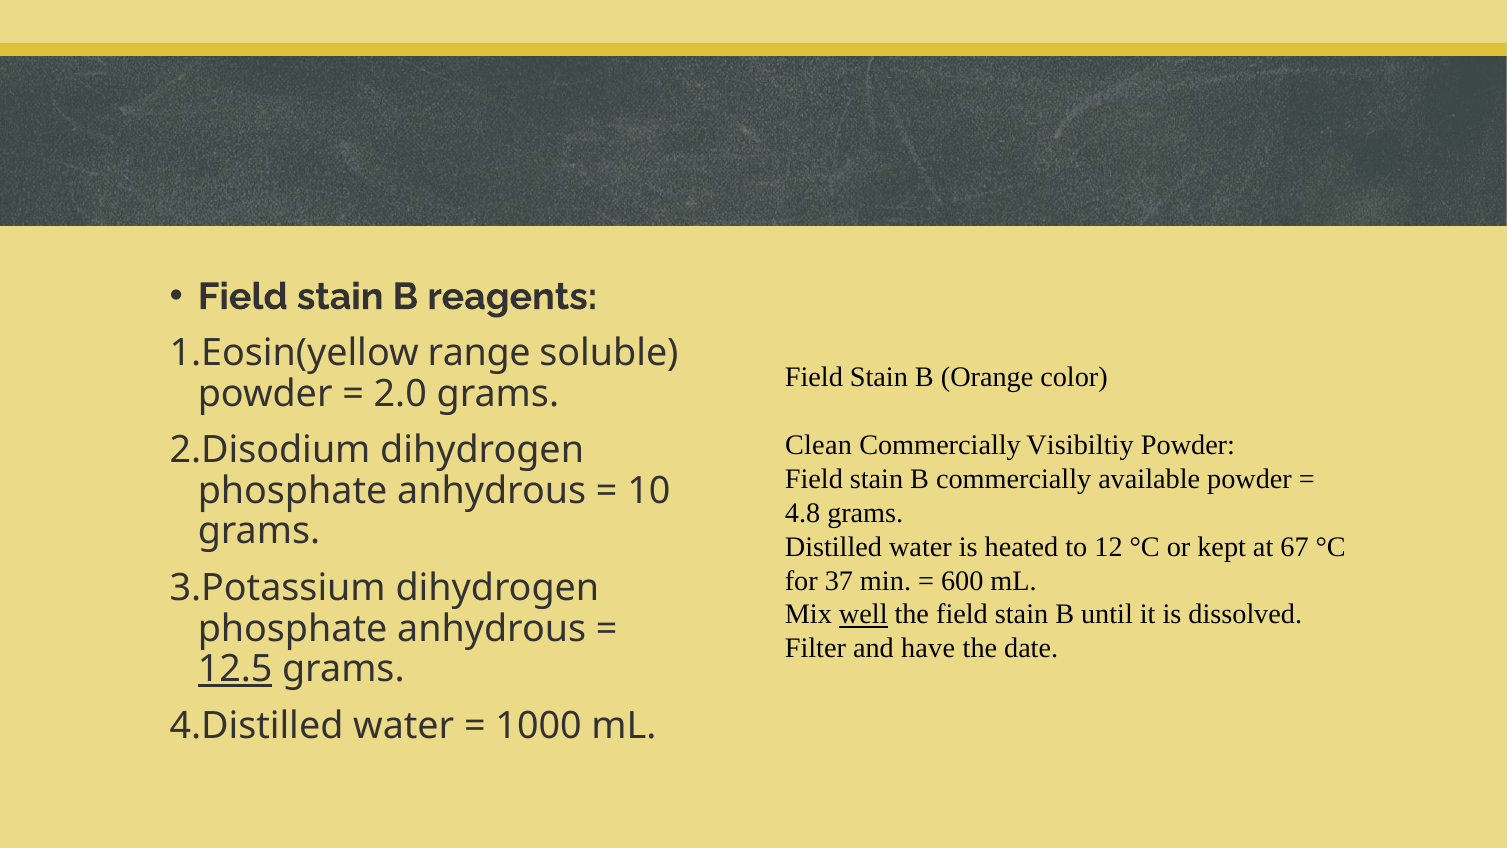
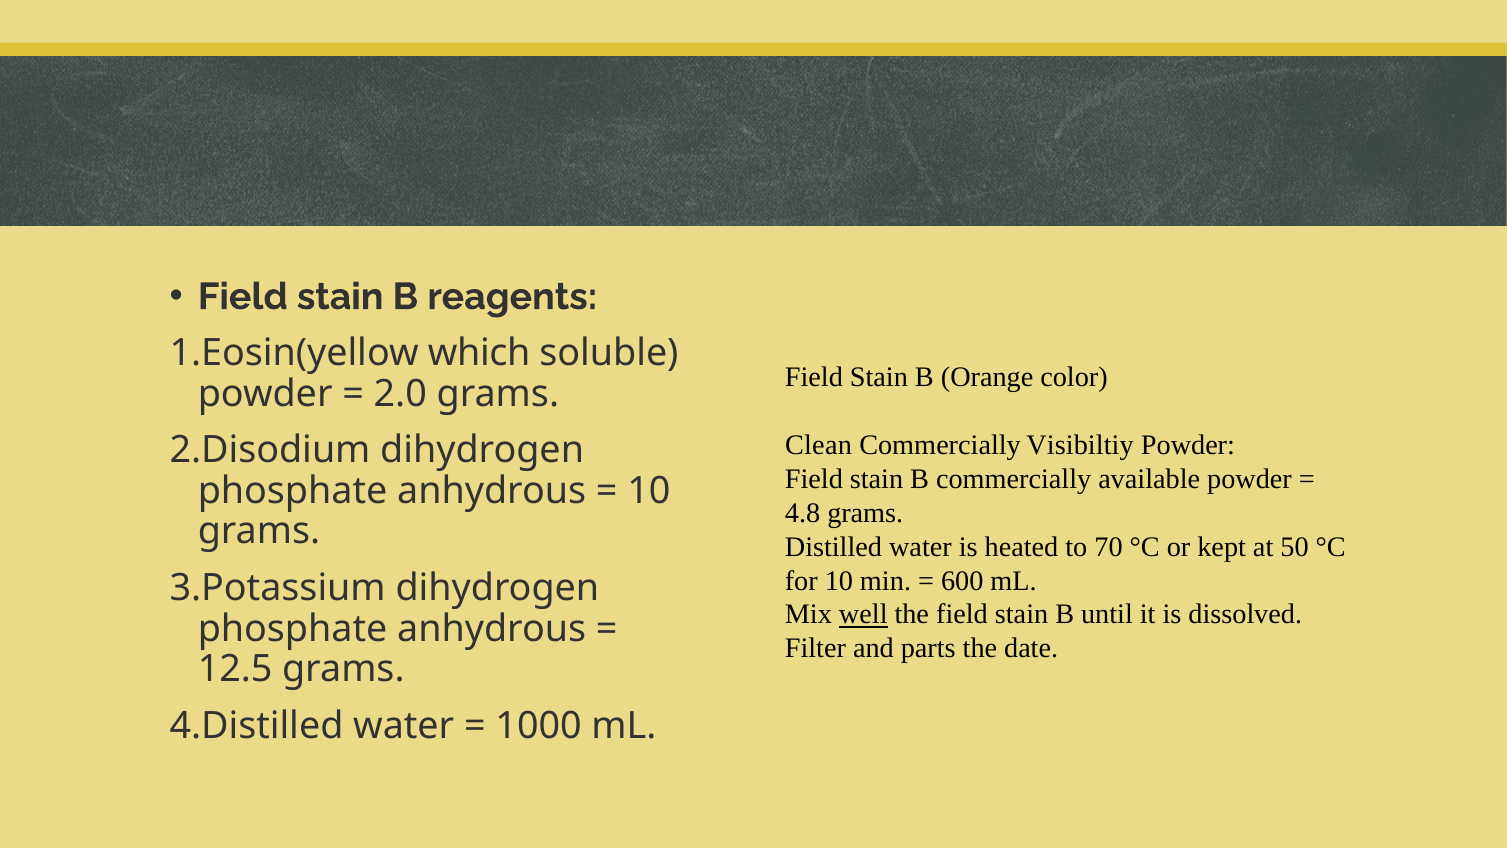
range: range -> which (479, 353)
12: 12 -> 70 (1109, 547)
67: 67 -> 50 (1295, 547)
for 37: 37 -> 10 (839, 580)
have: have -> parts (928, 648)
12.5 underline: present -> none (235, 669)
